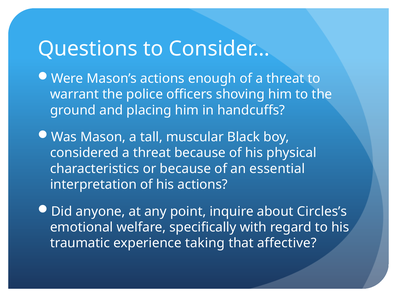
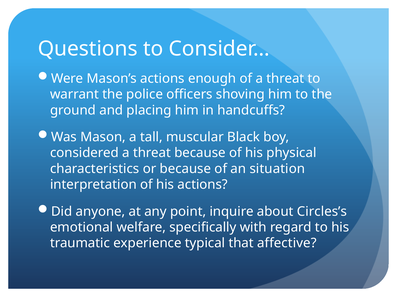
essential: essential -> situation (277, 169)
taking: taking -> typical (205, 244)
